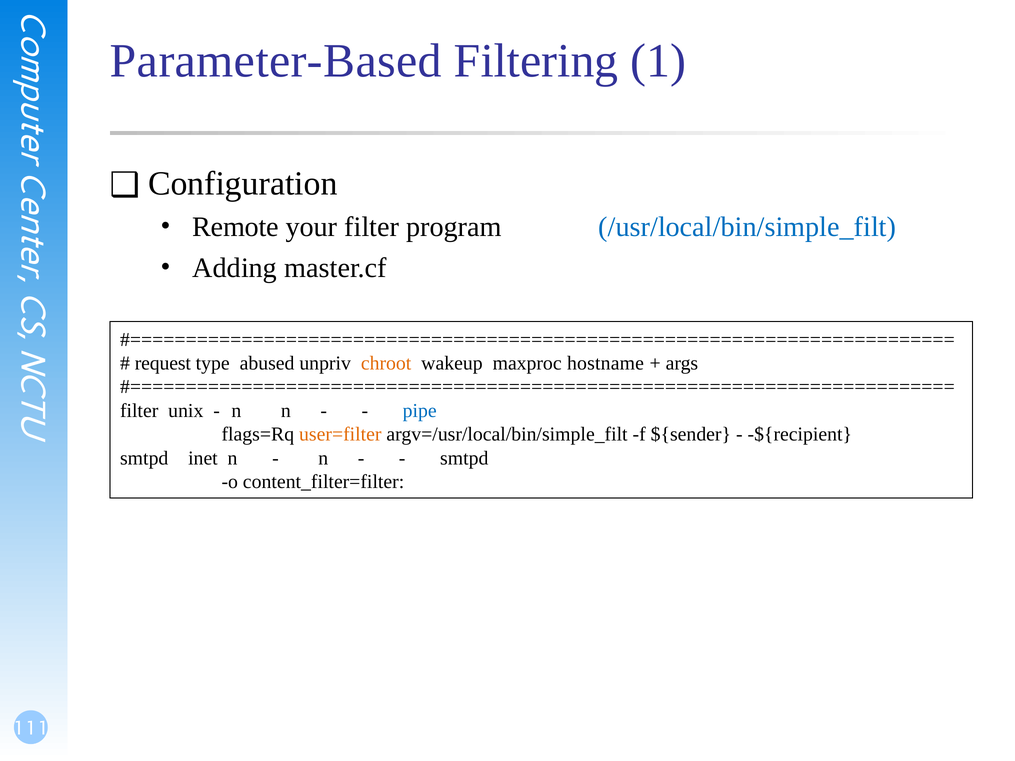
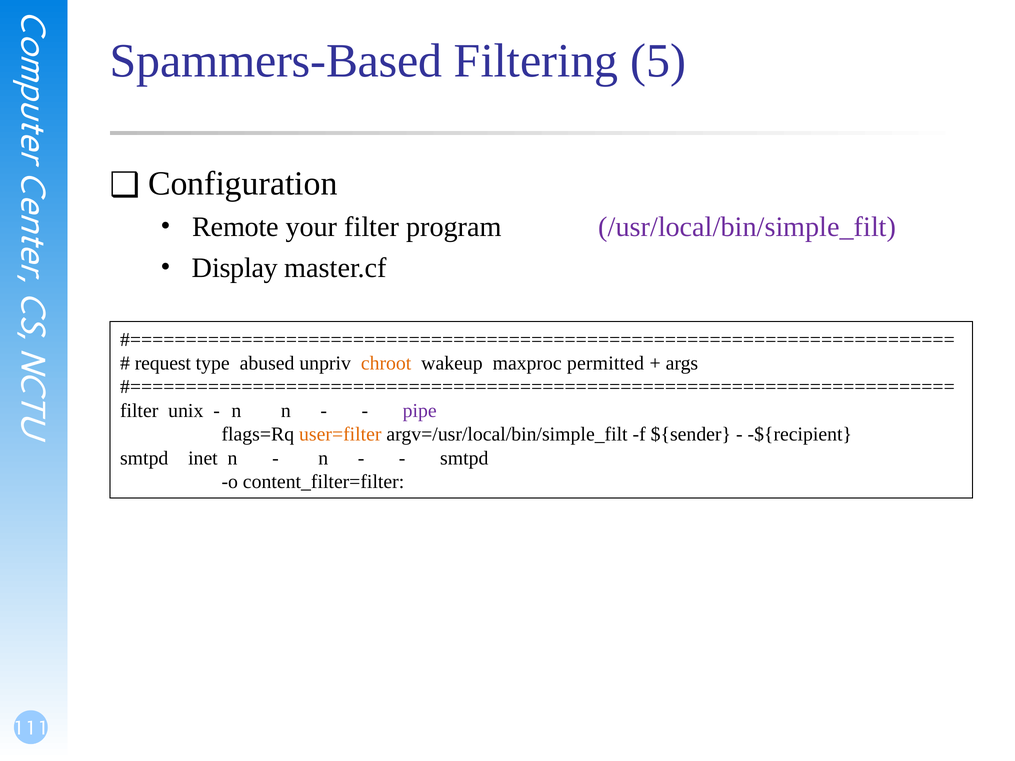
Parameter-Based: Parameter-Based -> Spammers-Based (276, 61)
1: 1 -> 5 (658, 61)
/usr/local/bin/simple_filt colour: blue -> purple (747, 227)
Adding: Adding -> Display (235, 268)
hostname: hostname -> permitted (606, 363)
pipe colour: blue -> purple (420, 411)
